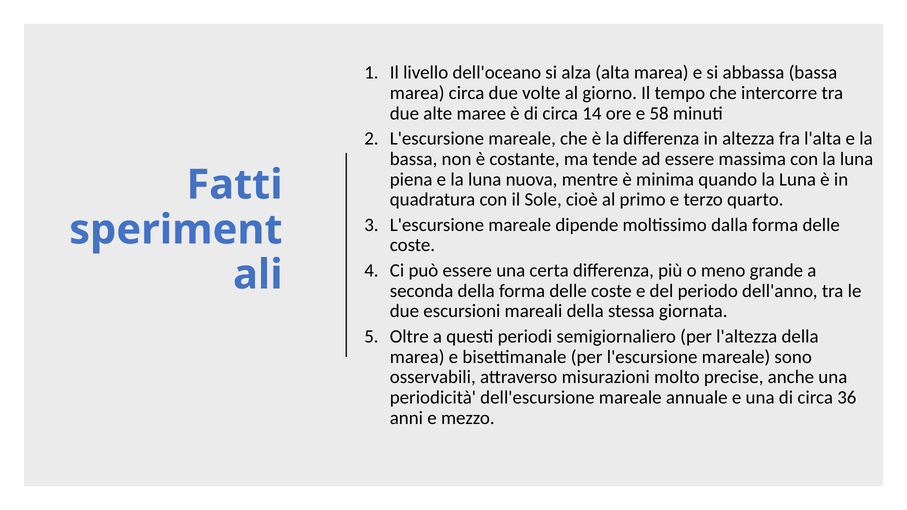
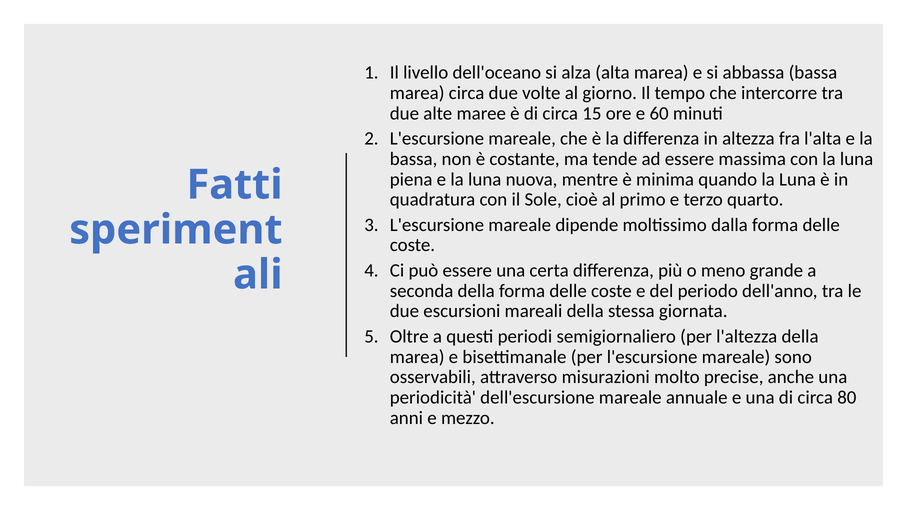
14: 14 -> 15 (592, 113)
58: 58 -> 60 (659, 113)
36: 36 -> 80 (847, 398)
